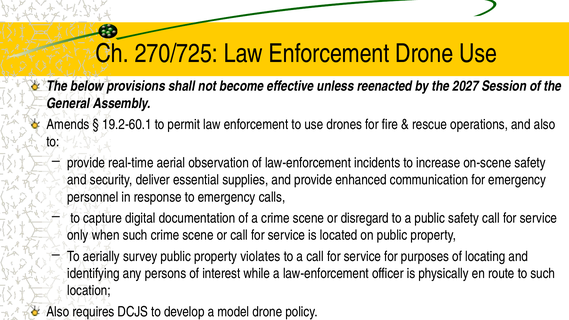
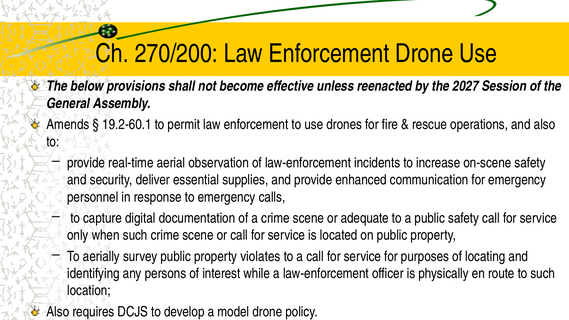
270/725: 270/725 -> 270/200 (176, 54)
disregard: disregard -> adequate (365, 218)
